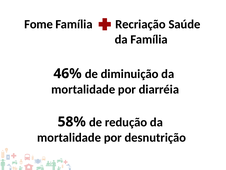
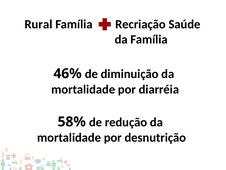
Fome: Fome -> Rural (38, 24)
